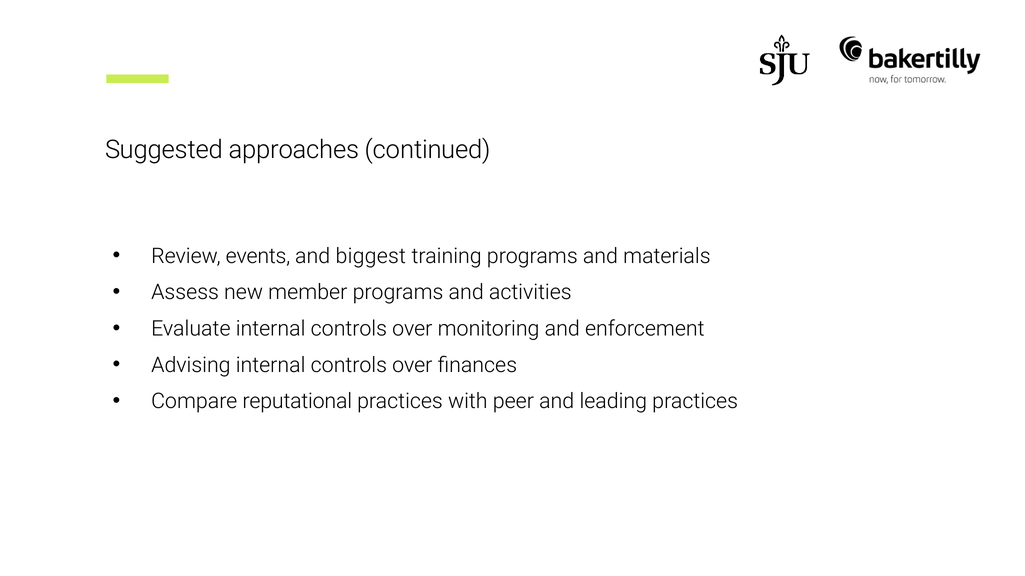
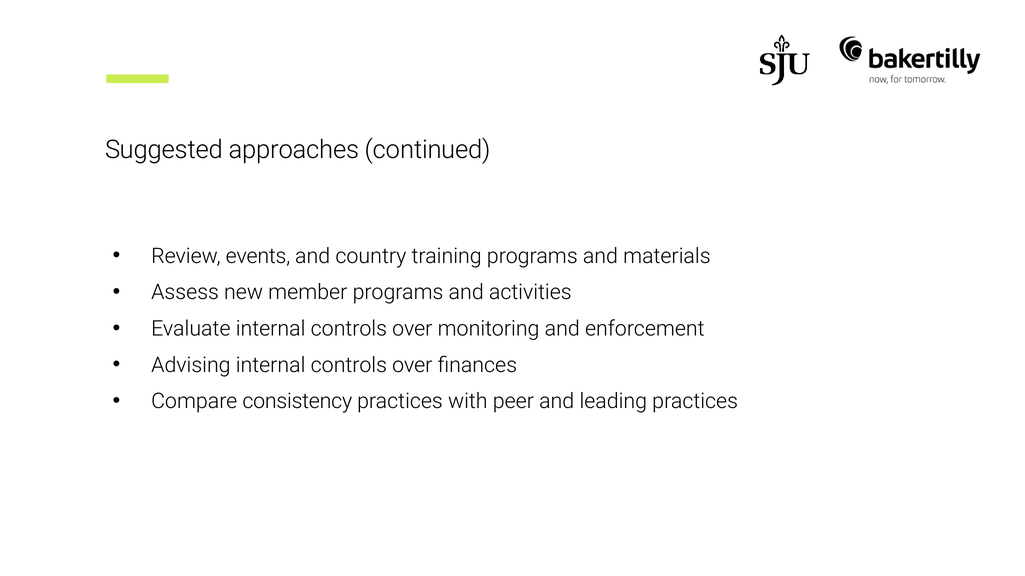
biggest: biggest -> country (371, 256)
reputational: reputational -> consistency (297, 402)
